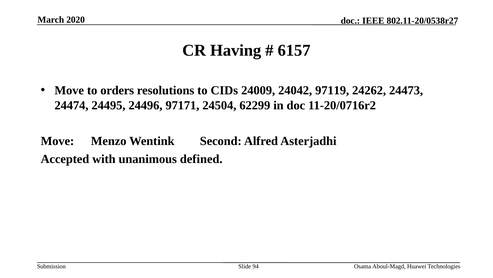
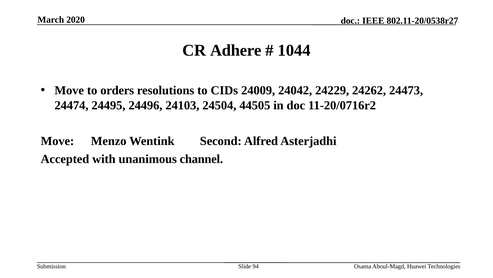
Having: Having -> Adhere (236, 50)
6157: 6157 -> 1044 (294, 50)
97119: 97119 -> 24229 (332, 90)
97171: 97171 -> 24103 (182, 105)
62299: 62299 -> 44505 (255, 105)
defined: defined -> channel (201, 159)
